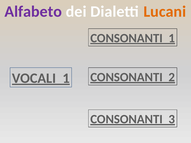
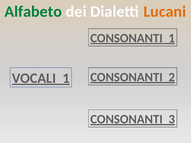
Alfabeto colour: purple -> green (33, 12)
